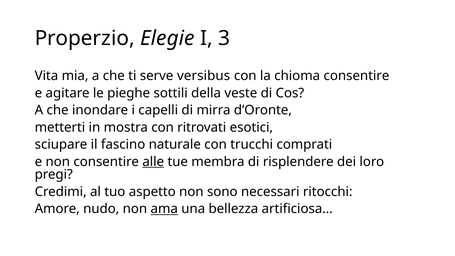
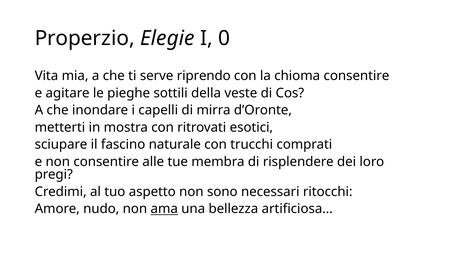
3: 3 -> 0 (224, 38)
versibus: versibus -> riprendo (204, 76)
alle underline: present -> none (153, 162)
